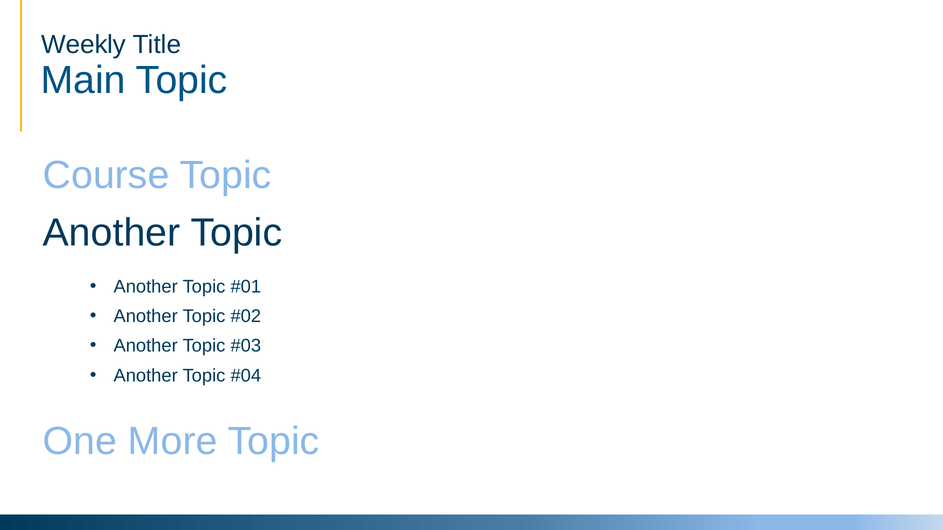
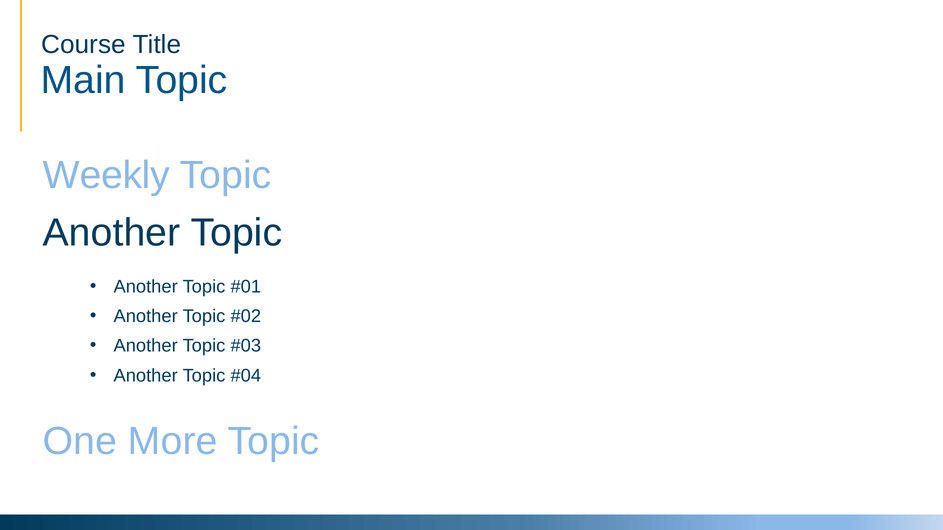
Weekly: Weekly -> Course (84, 45)
Course: Course -> Weekly (106, 175)
